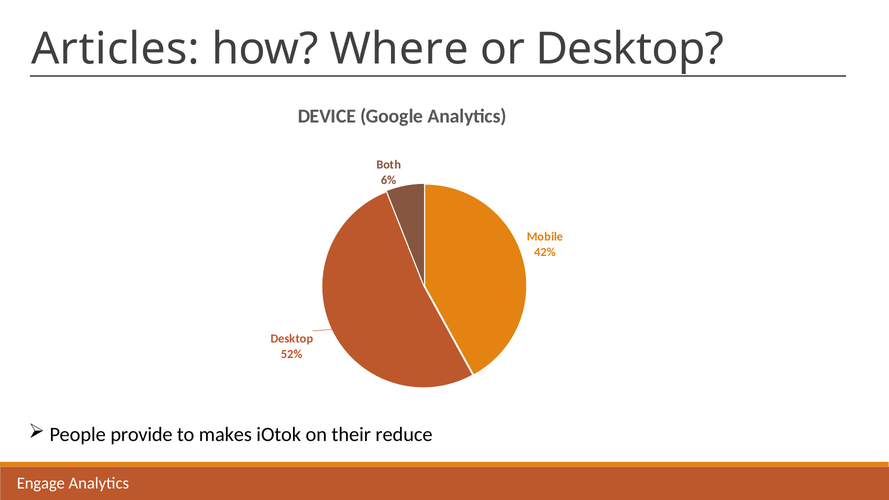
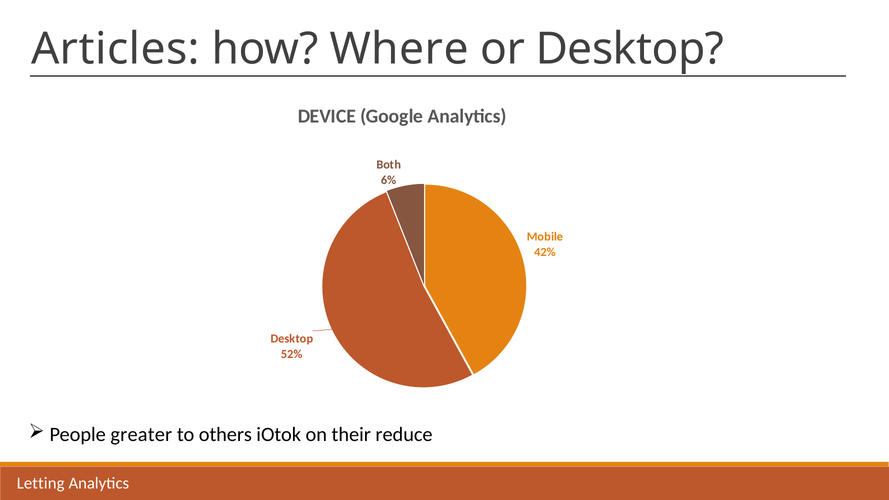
provide: provide -> greater (141, 435)
makes: makes -> others (225, 435)
Engage: Engage -> Letting (41, 483)
